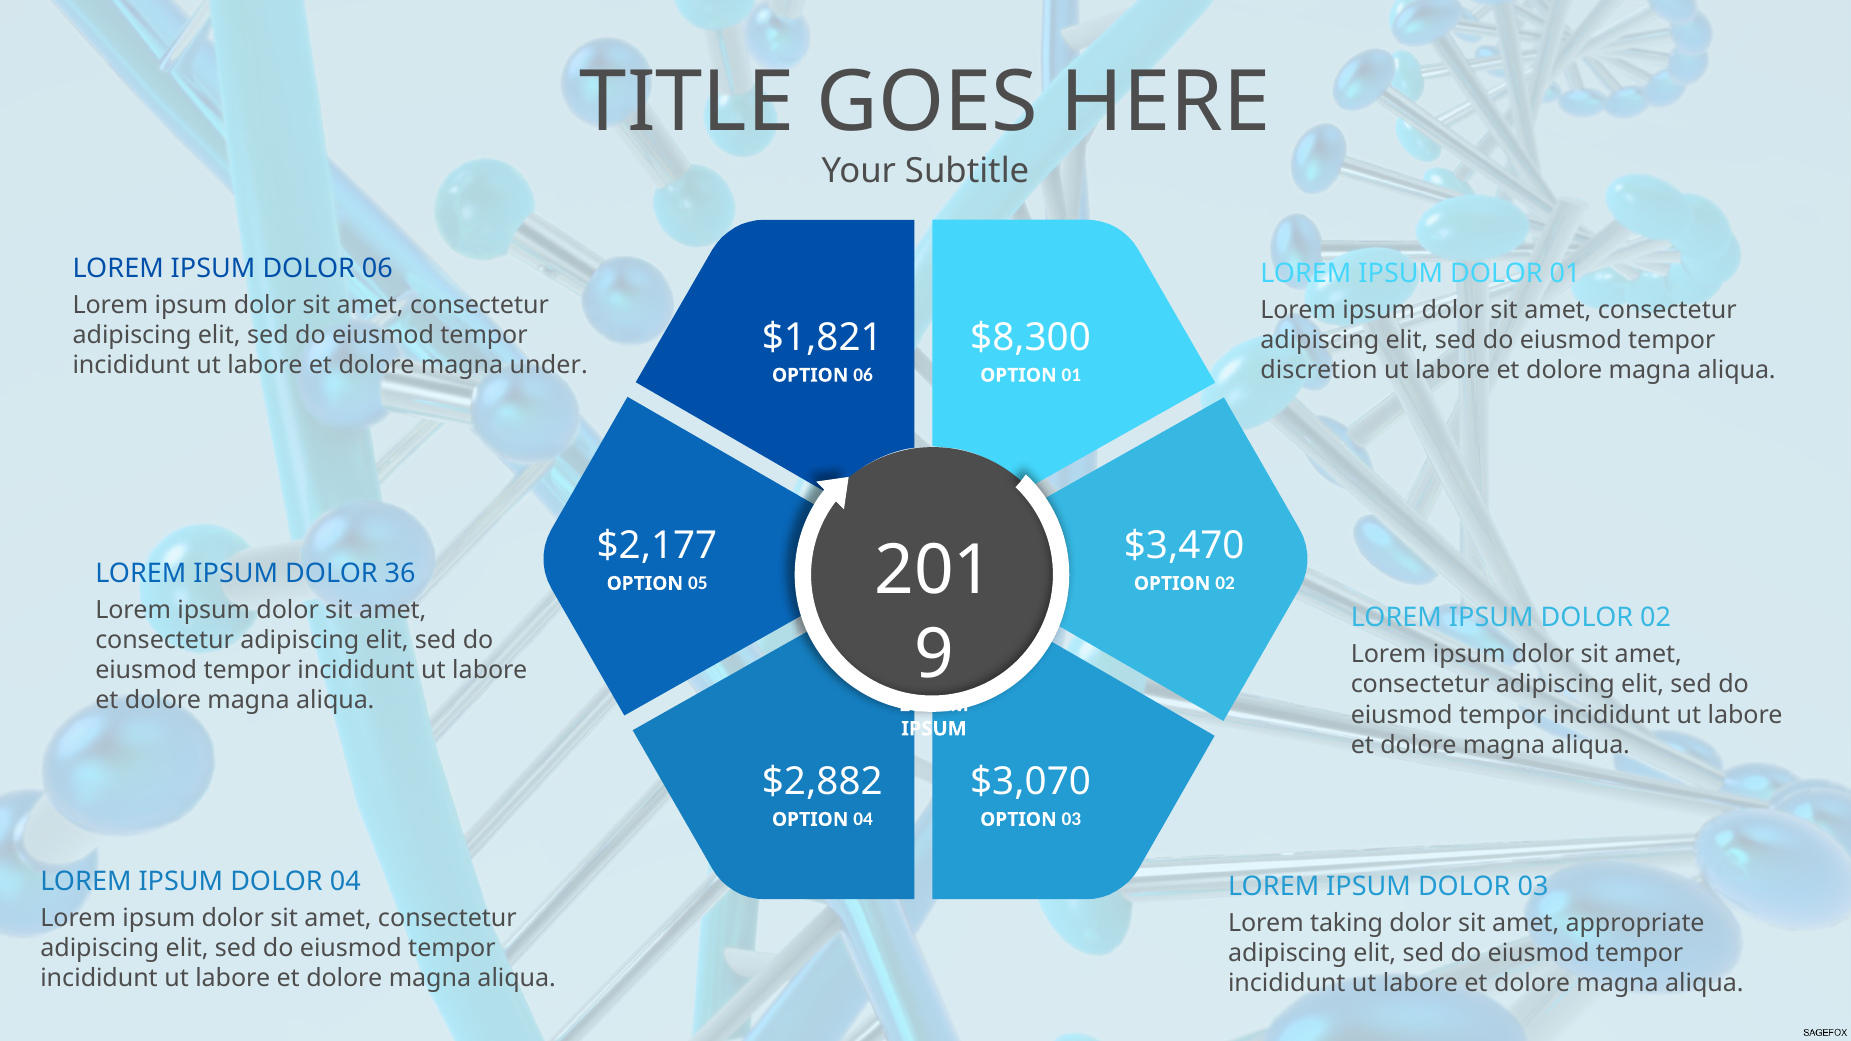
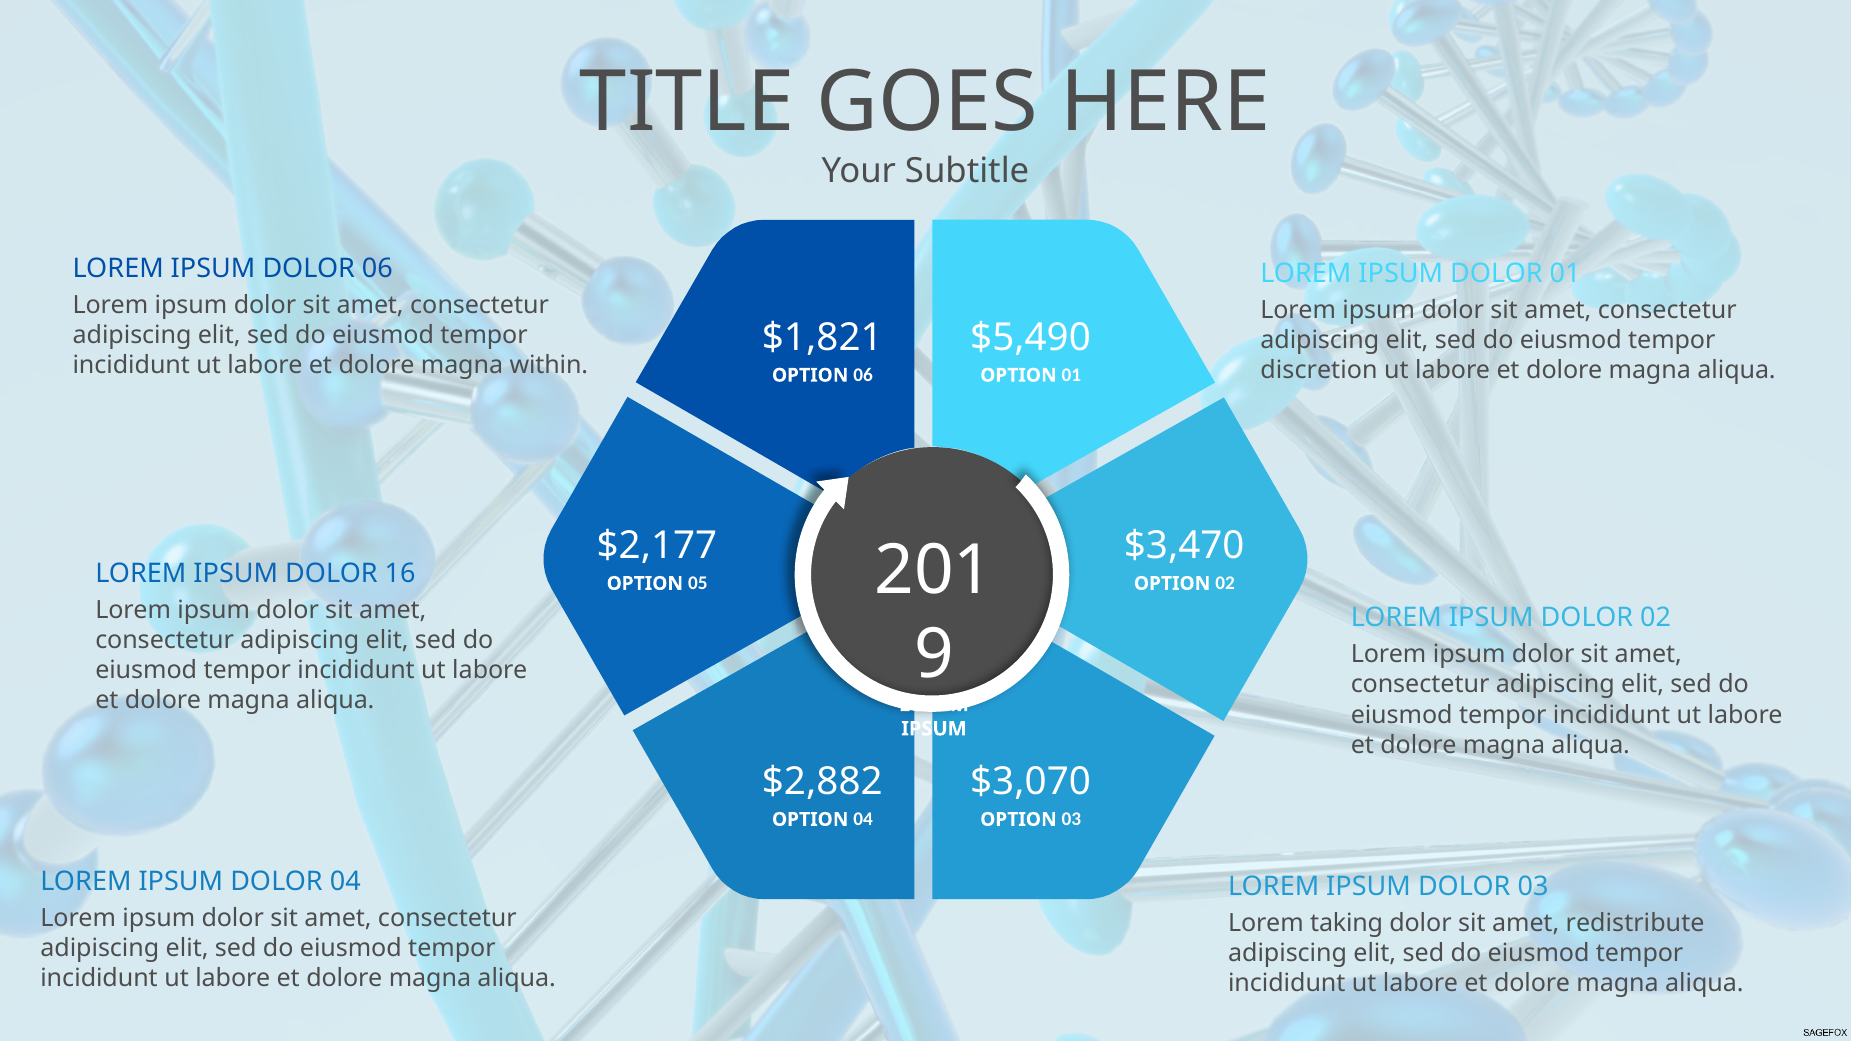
$8,300: $8,300 -> $5,490 (1031, 338)
under: under -> within (549, 365)
36: 36 -> 16 (400, 574)
appropriate: appropriate -> redistribute (1635, 923)
